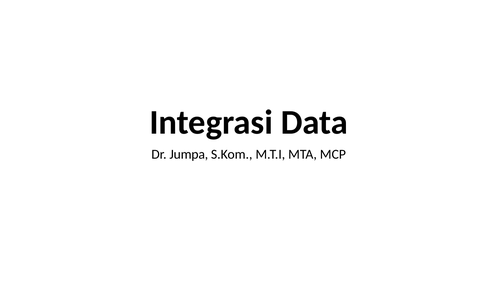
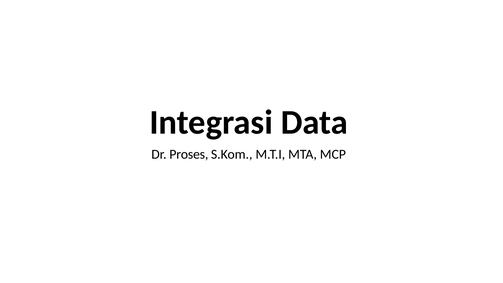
Jumpa: Jumpa -> Proses (189, 154)
